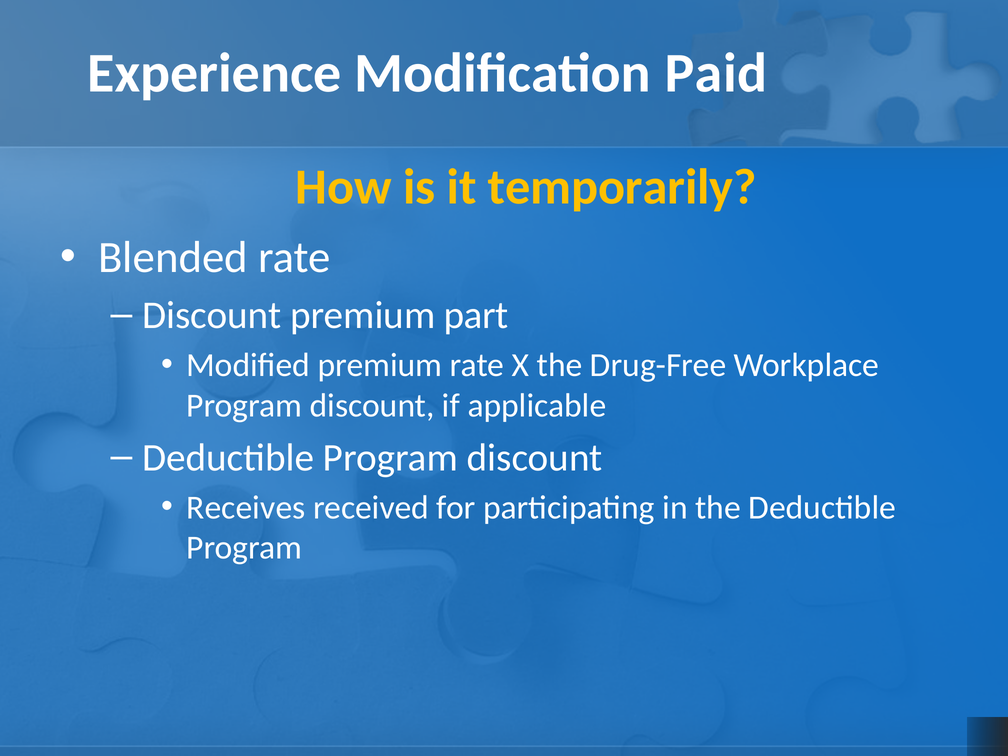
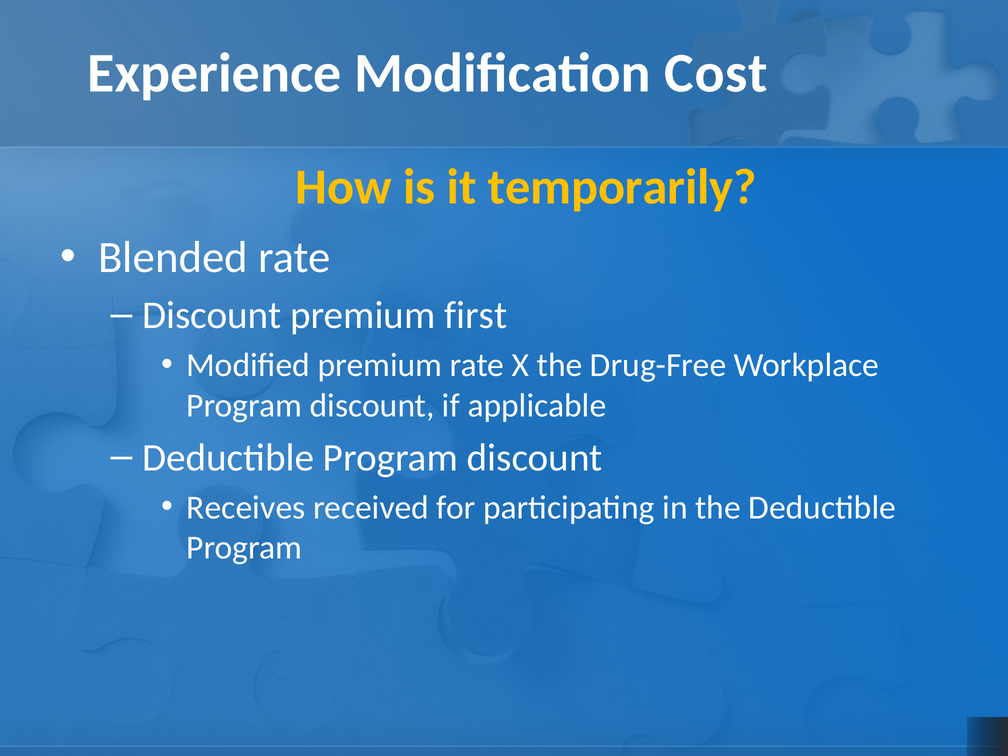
Paid: Paid -> Cost (716, 73)
part: part -> first (476, 315)
